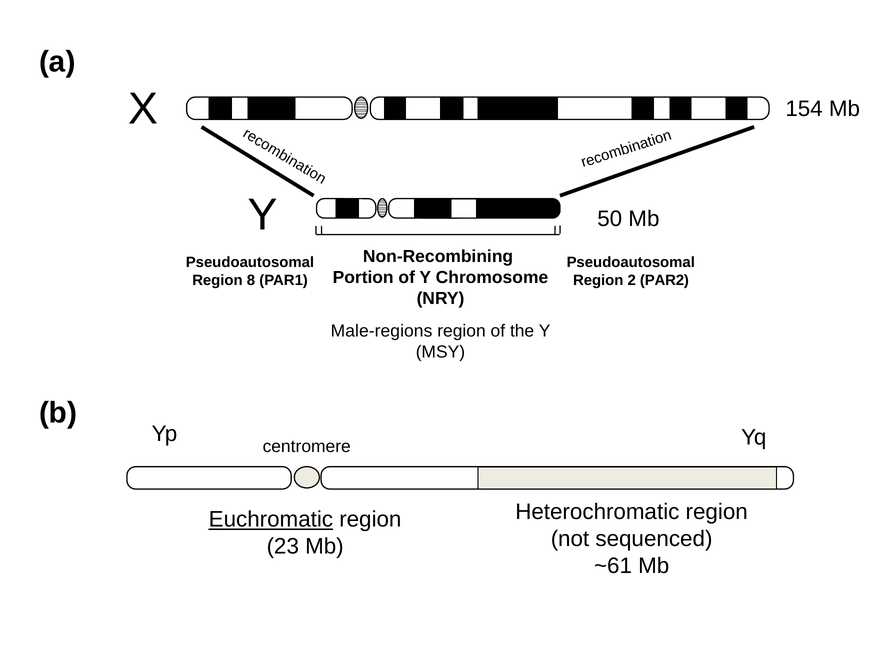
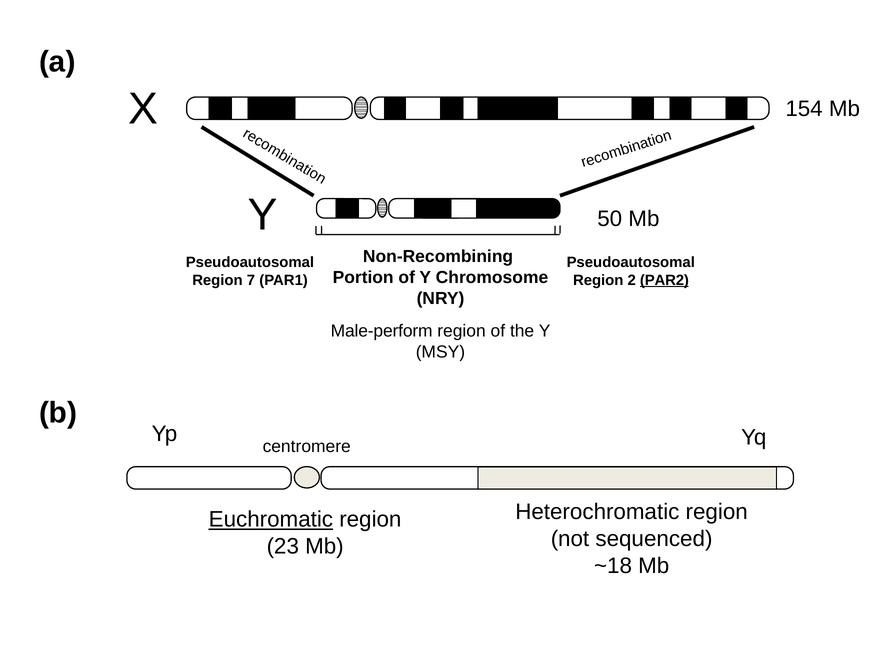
8: 8 -> 7 (251, 280)
PAR2 underline: none -> present (664, 280)
Male-regions: Male-regions -> Male-perform (382, 331)
~61: ~61 -> ~18 (613, 566)
